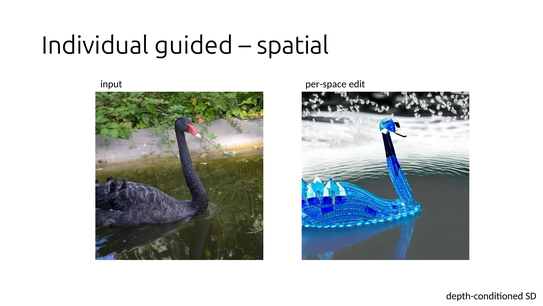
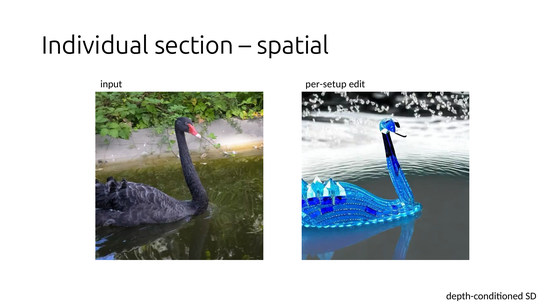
guided: guided -> section (194, 46)
per-space: per-space -> per-setup (326, 84)
